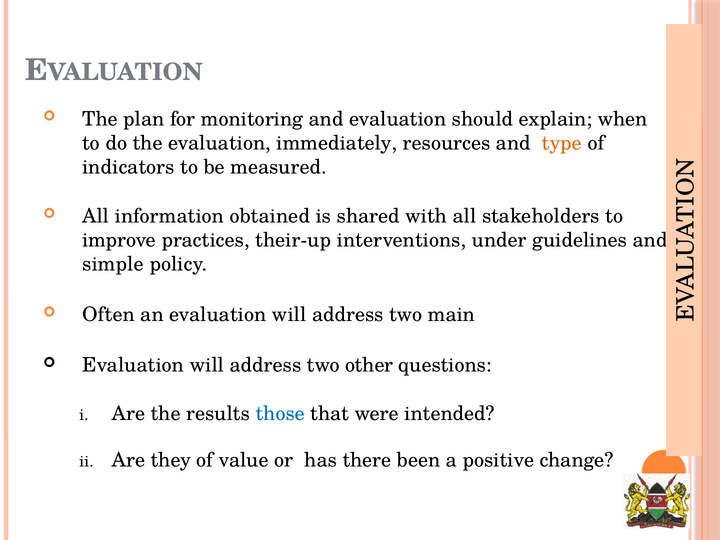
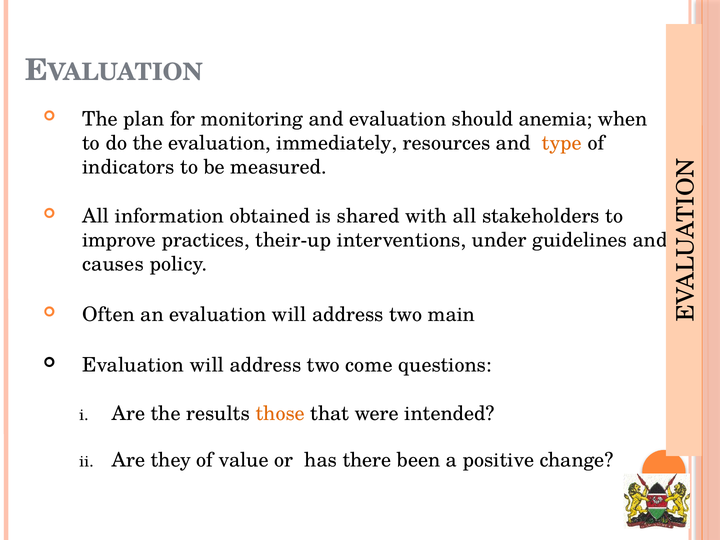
explain: explain -> anemia (556, 119)
simple: simple -> causes (113, 264)
other: other -> come (369, 365)
those colour: blue -> orange (280, 414)
